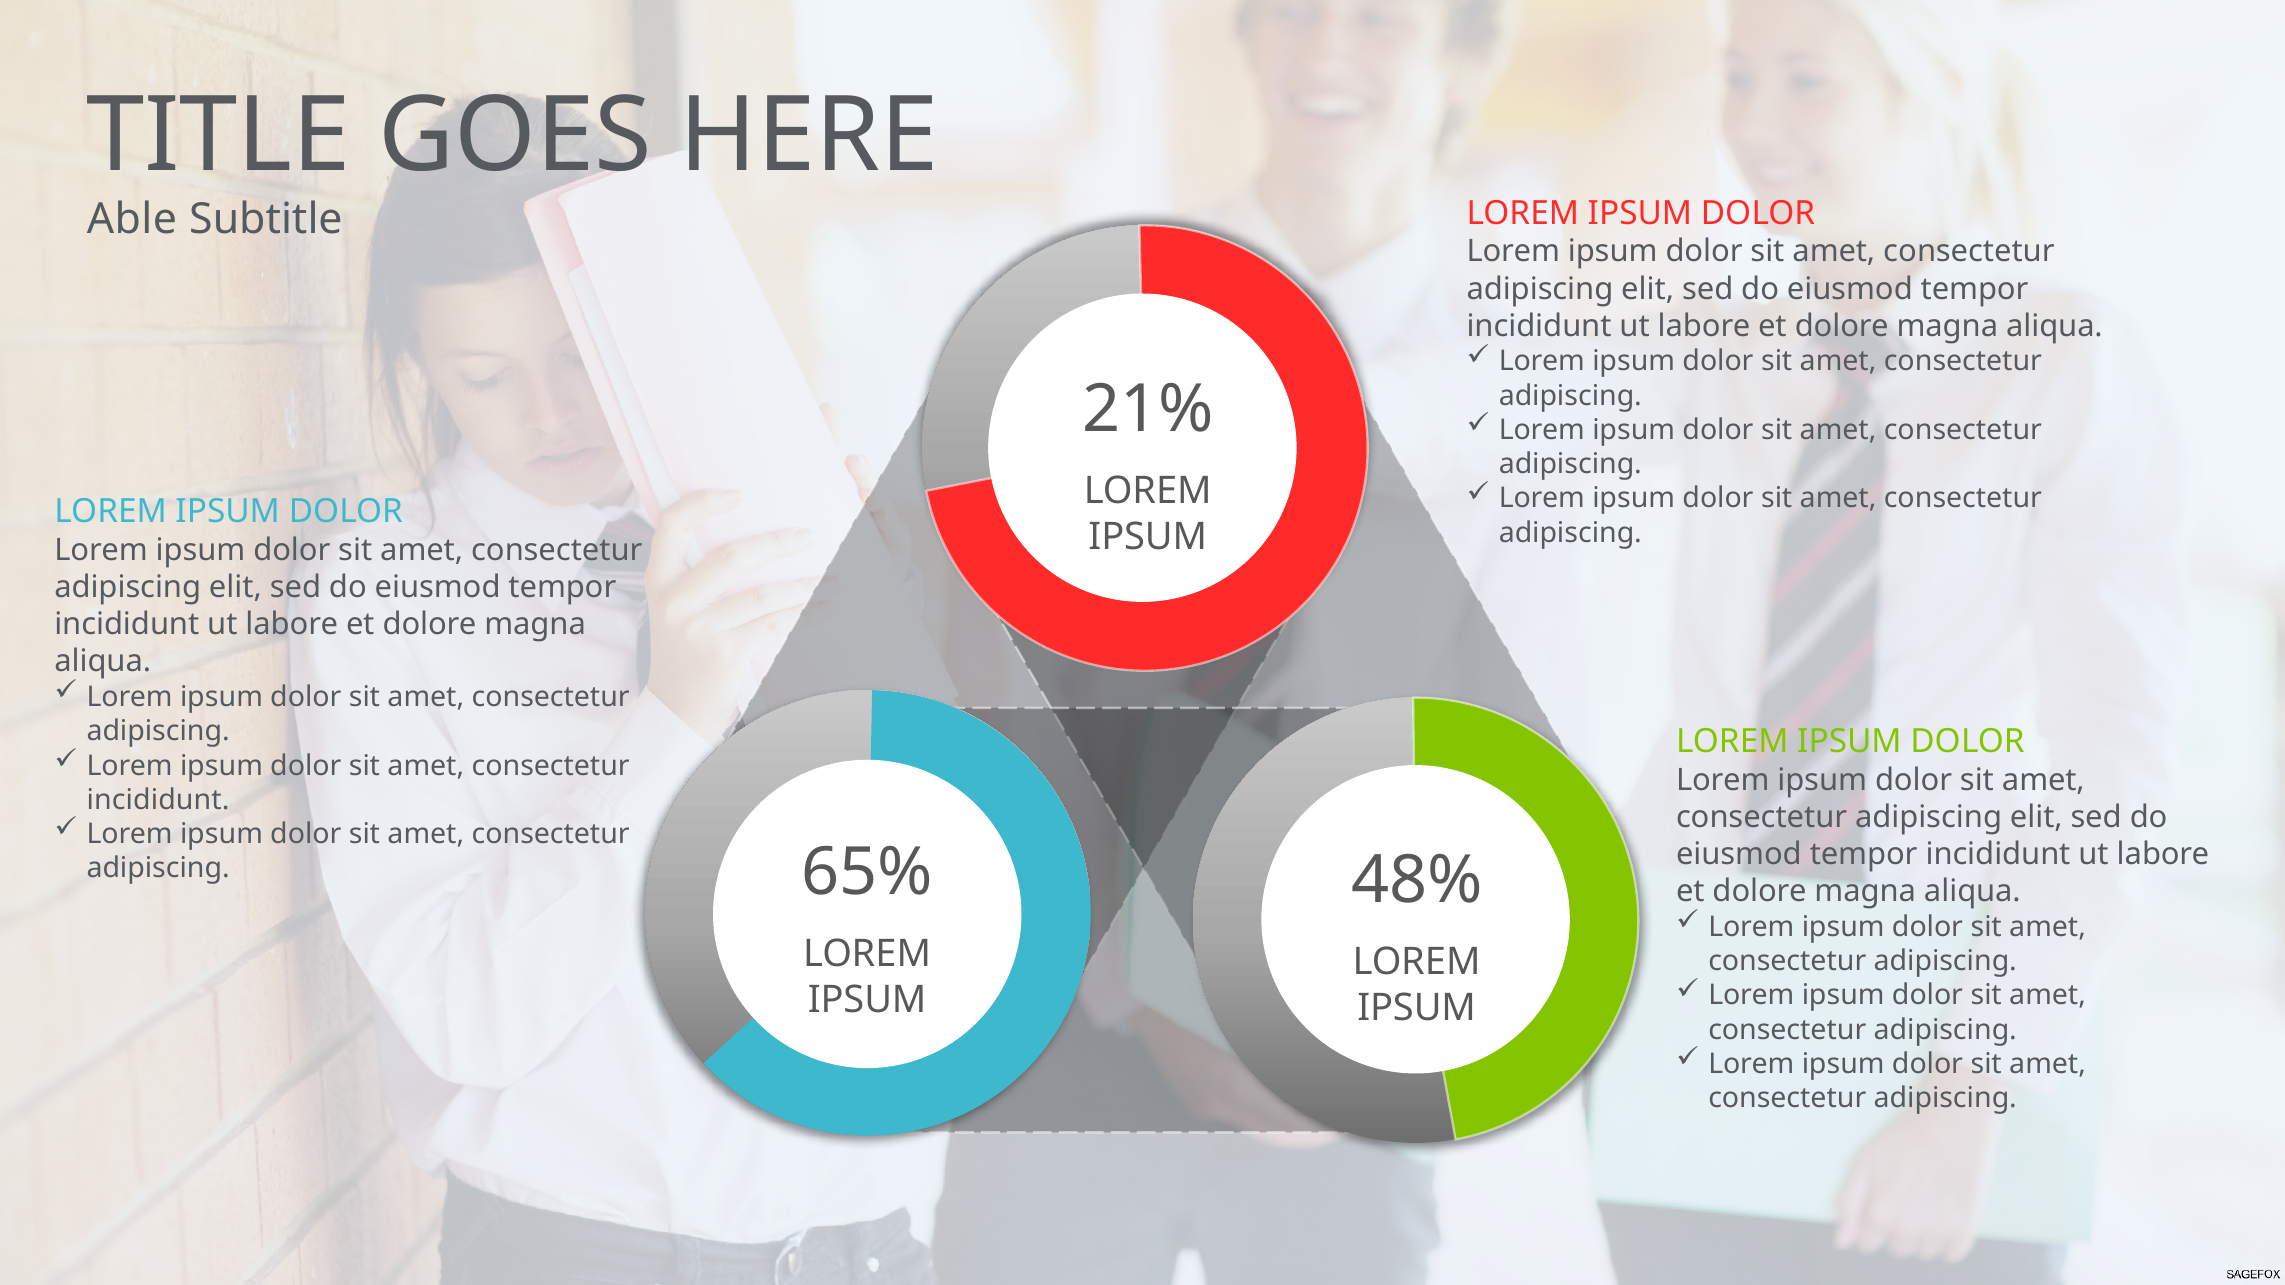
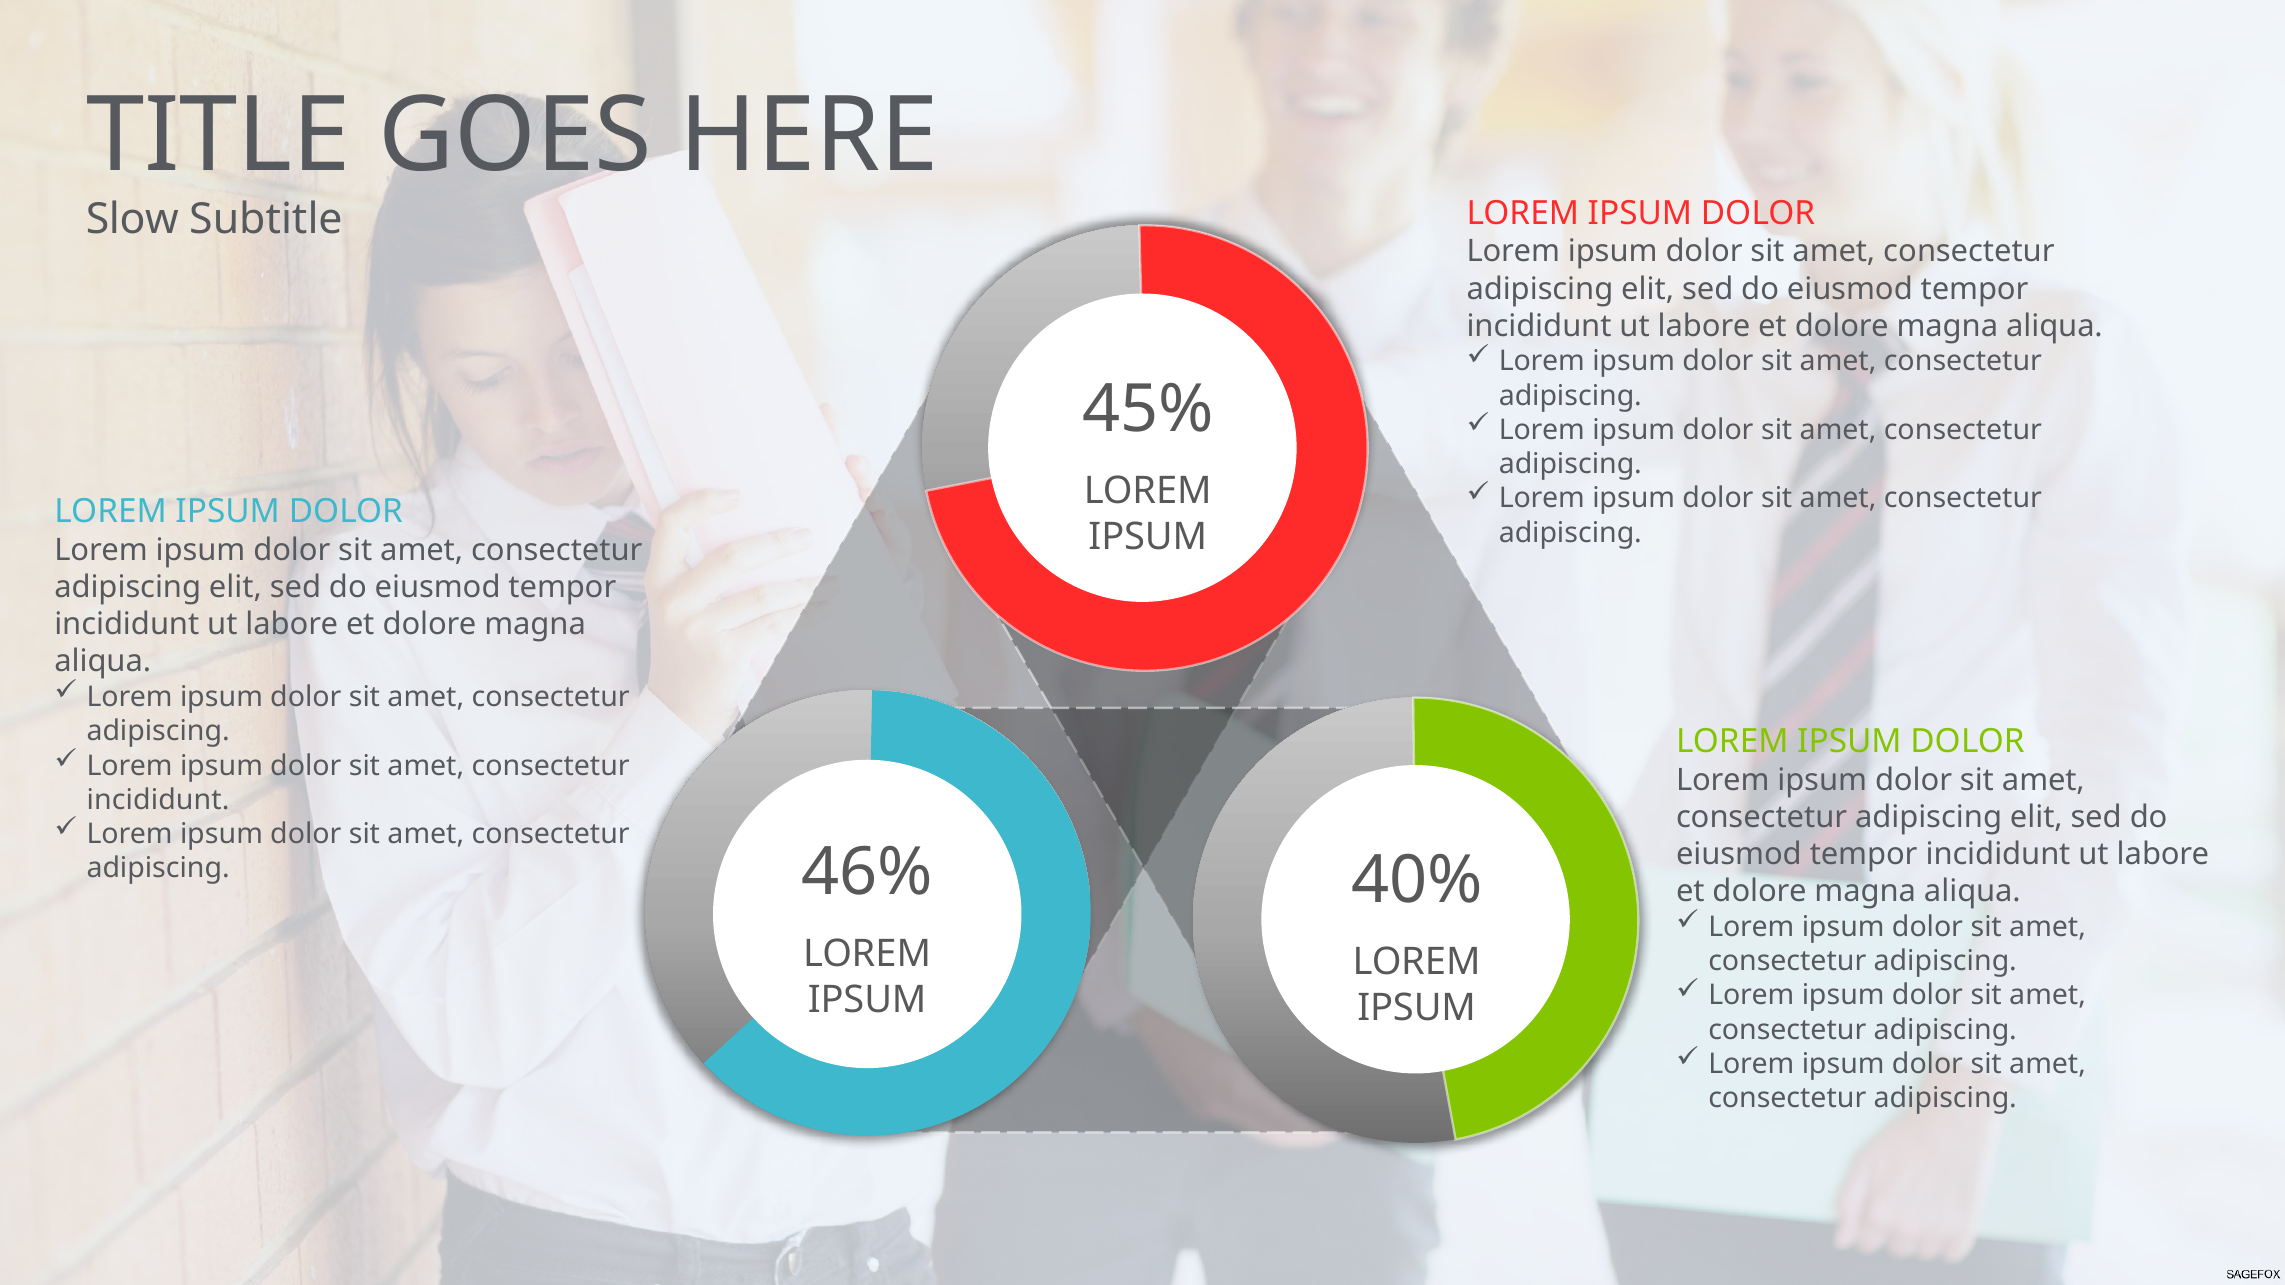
Able: Able -> Slow (132, 220)
21%: 21% -> 45% (1148, 409)
65%: 65% -> 46% (867, 873)
48%: 48% -> 40% (1417, 880)
